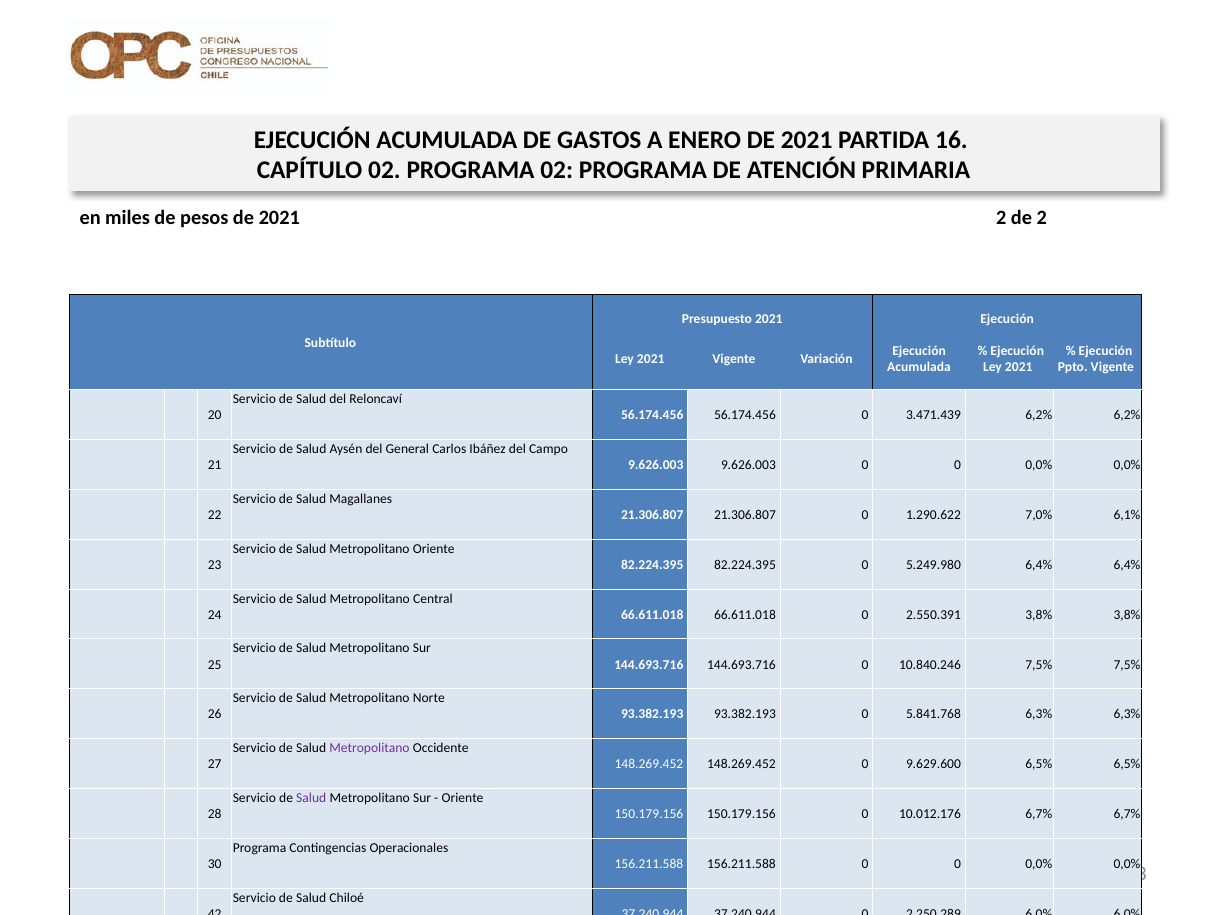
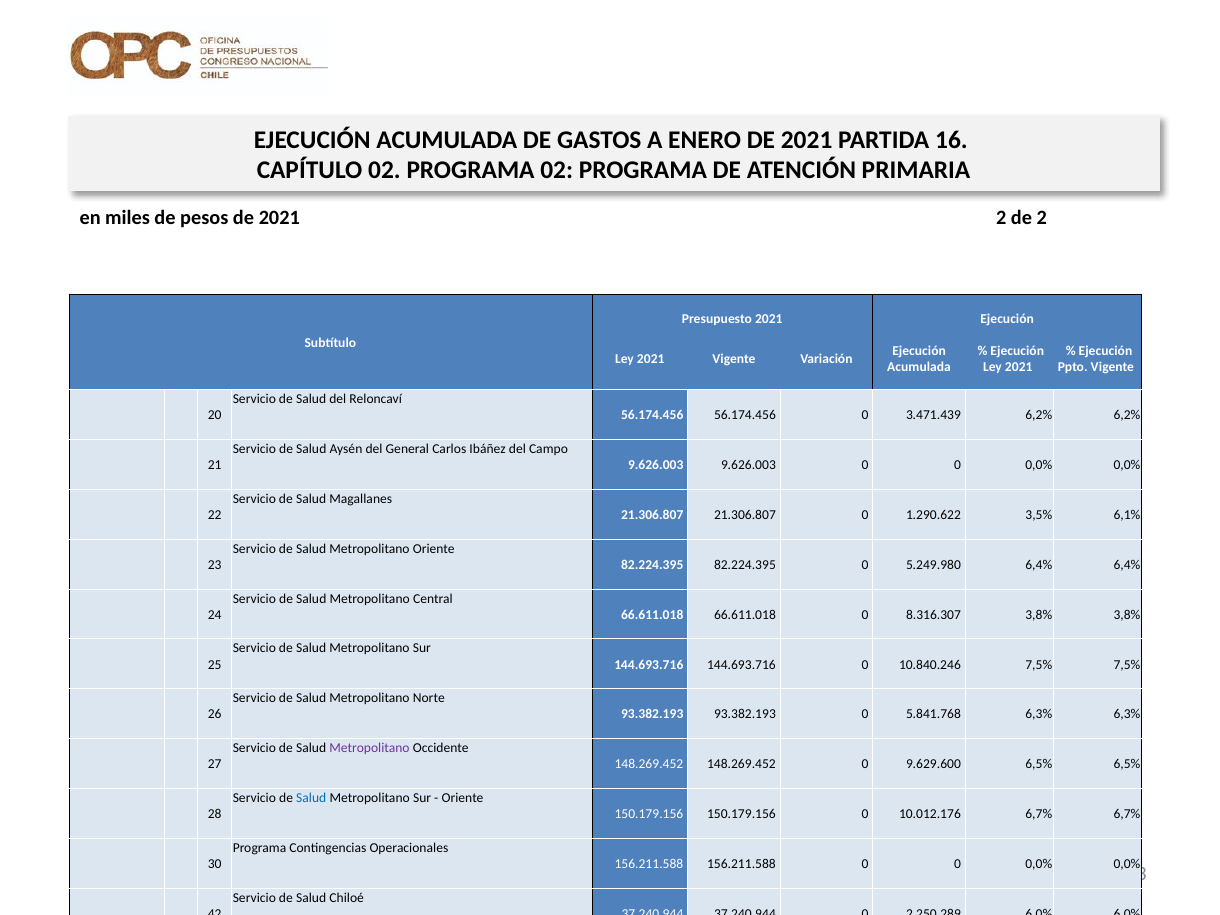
7,0%: 7,0% -> 3,5% (1039, 515)
2.550.391: 2.550.391 -> 8.316.307 (933, 615)
Salud colour: purple -> blue (311, 798)
